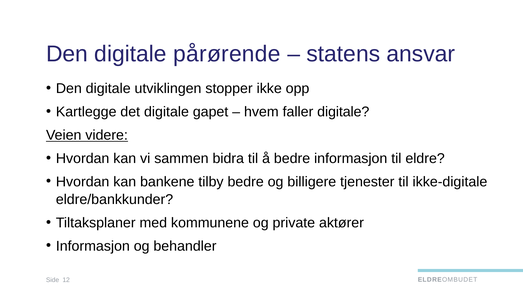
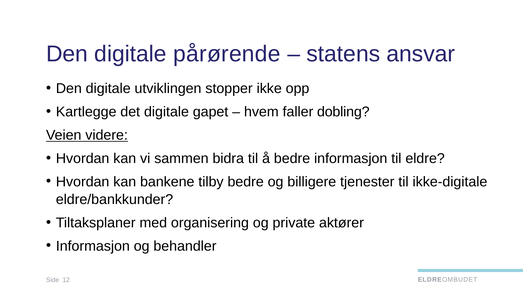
faller digitale: digitale -> dobling (343, 112)
kommunene: kommunene -> organisering (210, 223)
